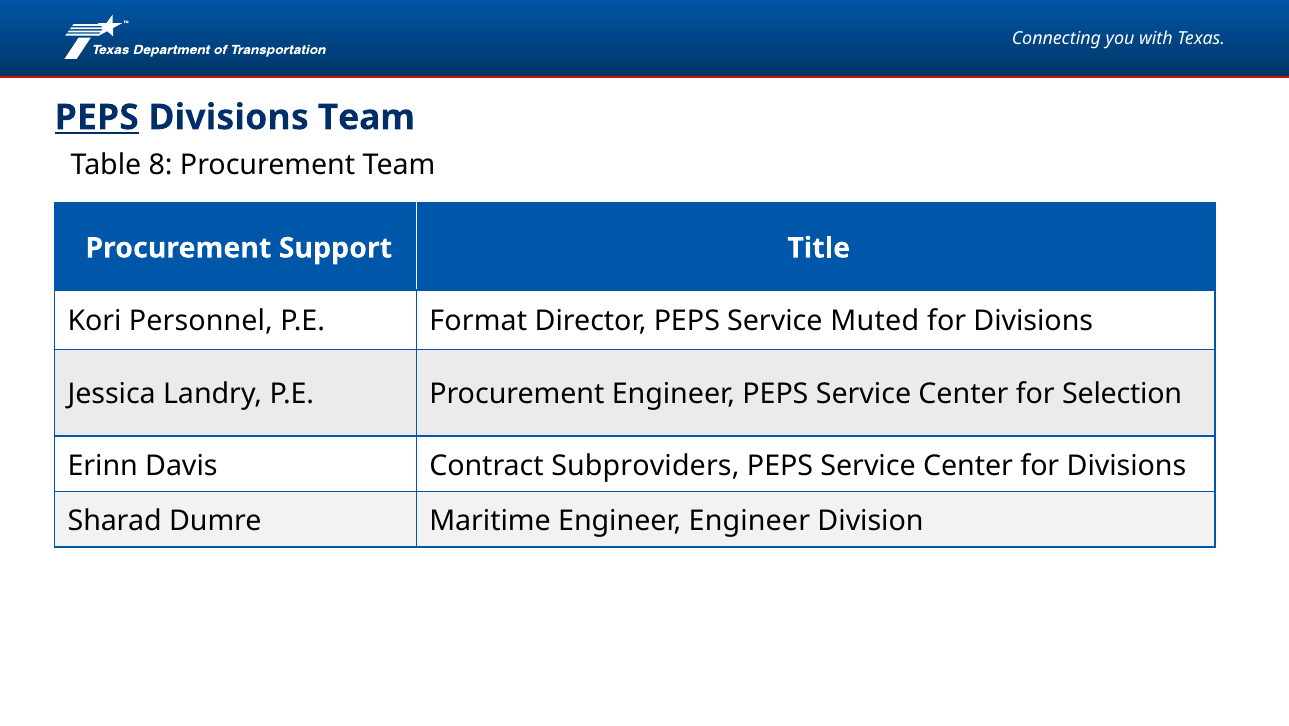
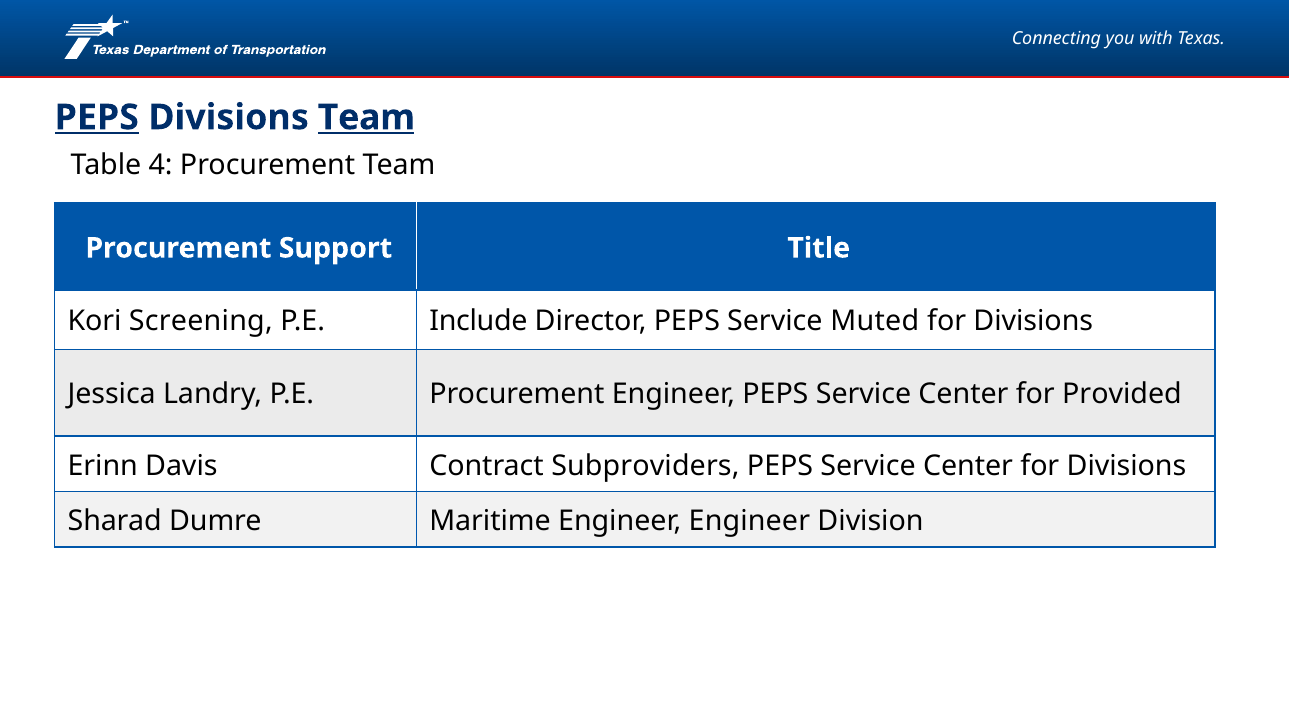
Team underline: none -> present (366, 117)
8: 8 -> 4 (161, 165)
Personnel: Personnel -> Screening (201, 321)
Format: Format -> Include (478, 321)
Selection: Selection -> Provided (1122, 394)
